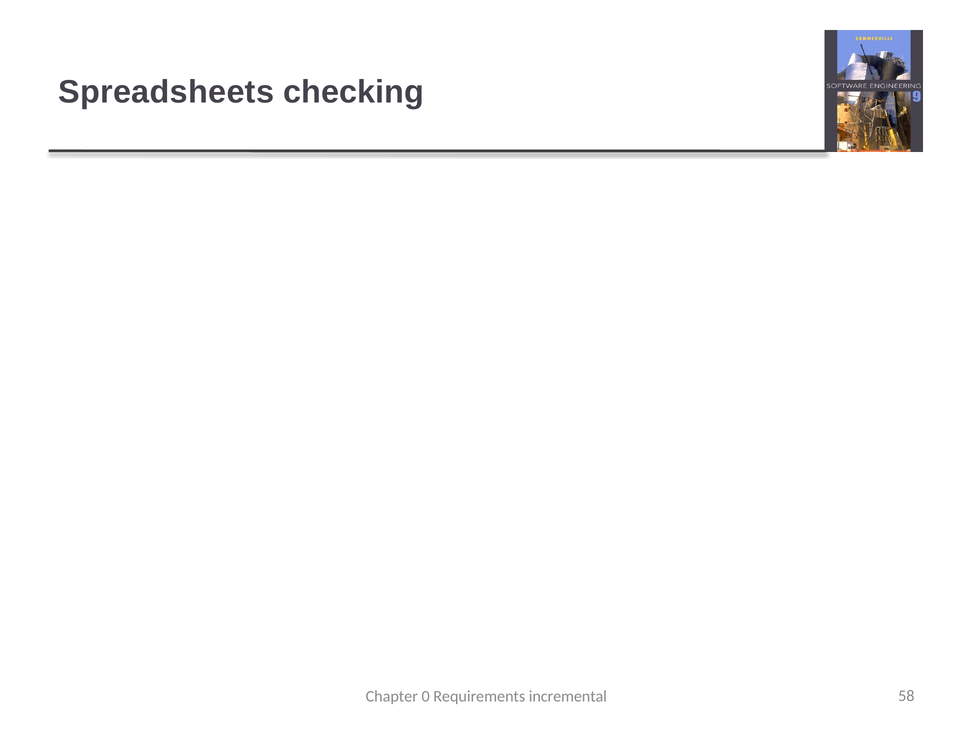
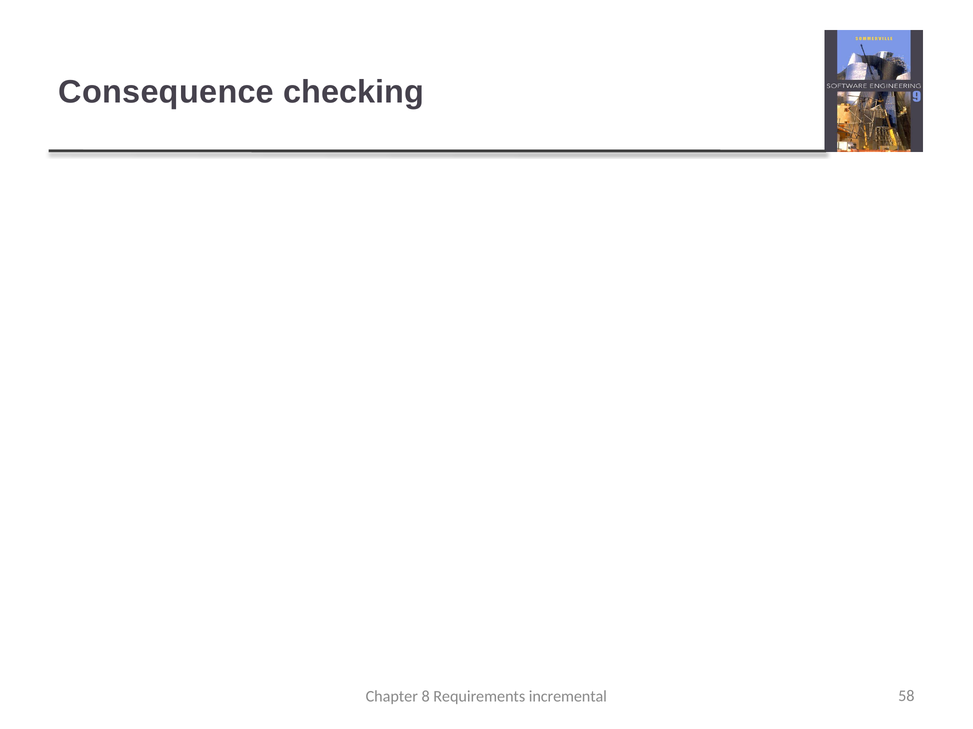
Spreadsheets: Spreadsheets -> Consequence (166, 92)
0: 0 -> 8 (426, 697)
